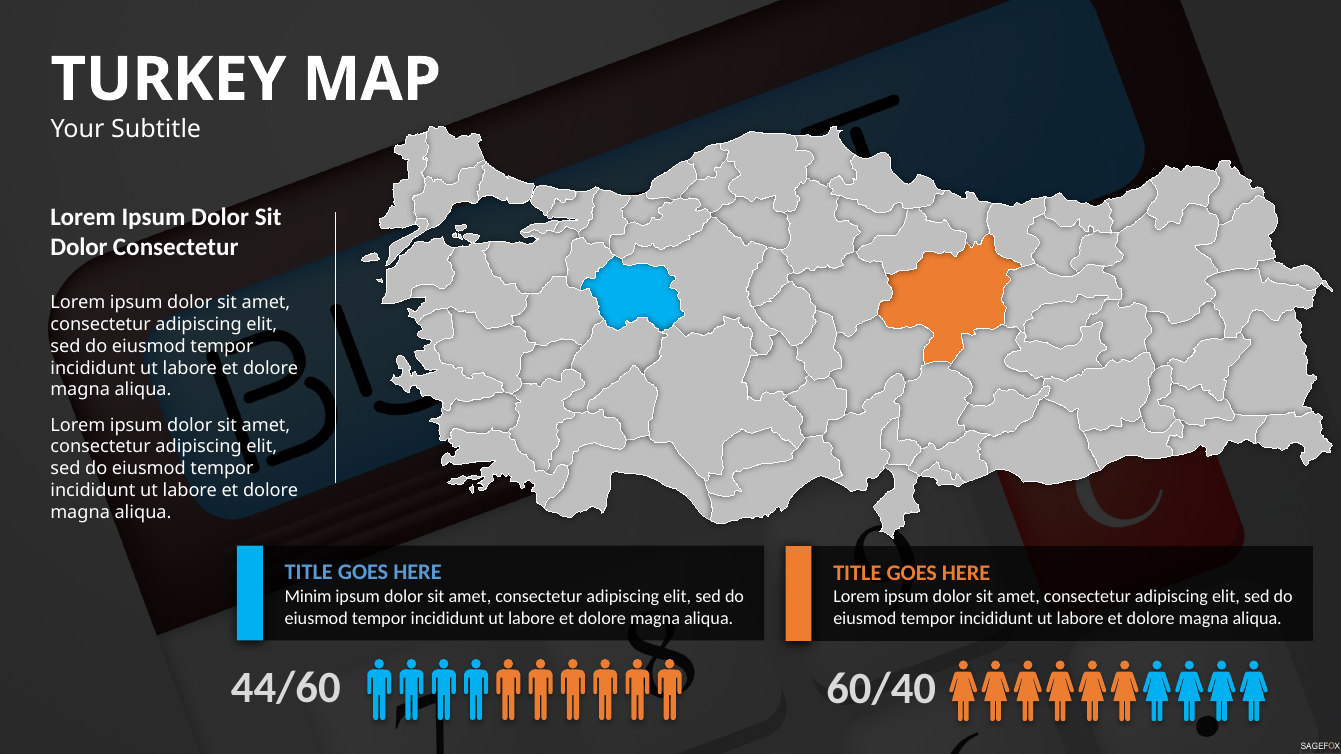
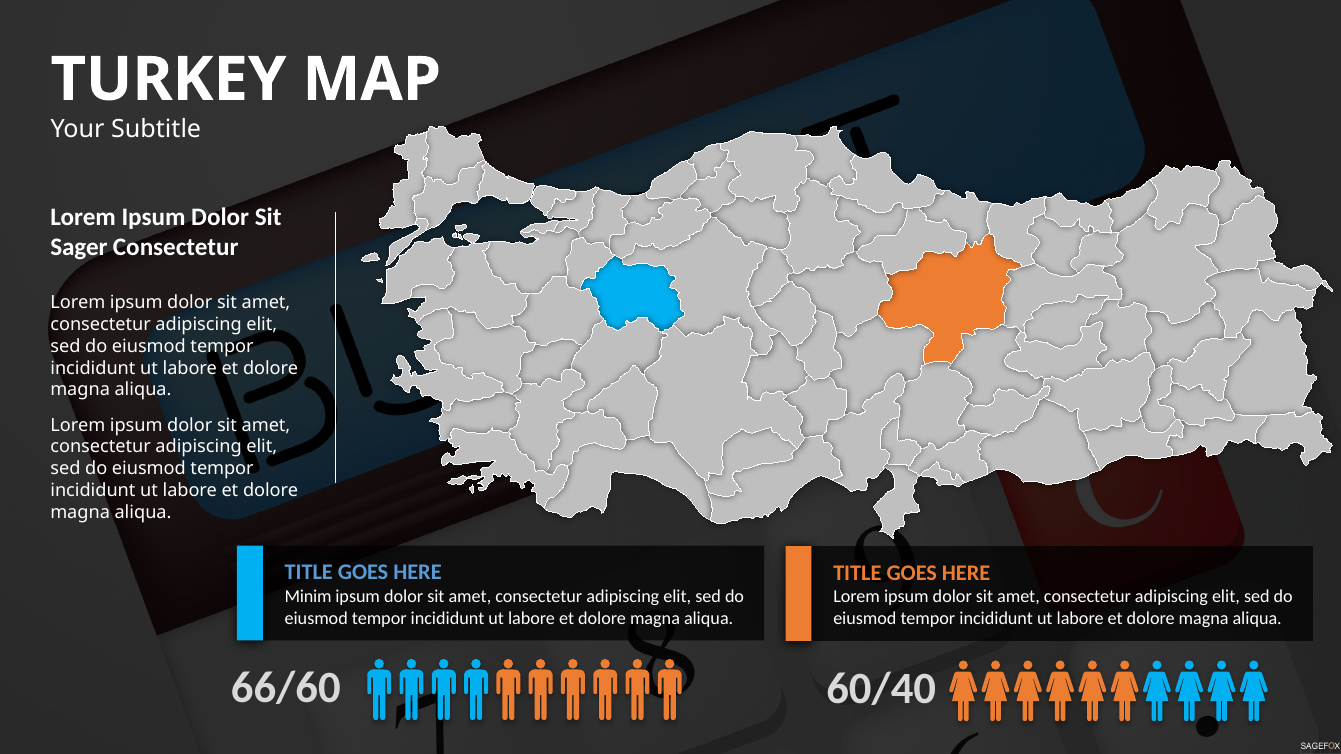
Dolor: Dolor -> Sager (79, 247)
44/60: 44/60 -> 66/60 (286, 688)
